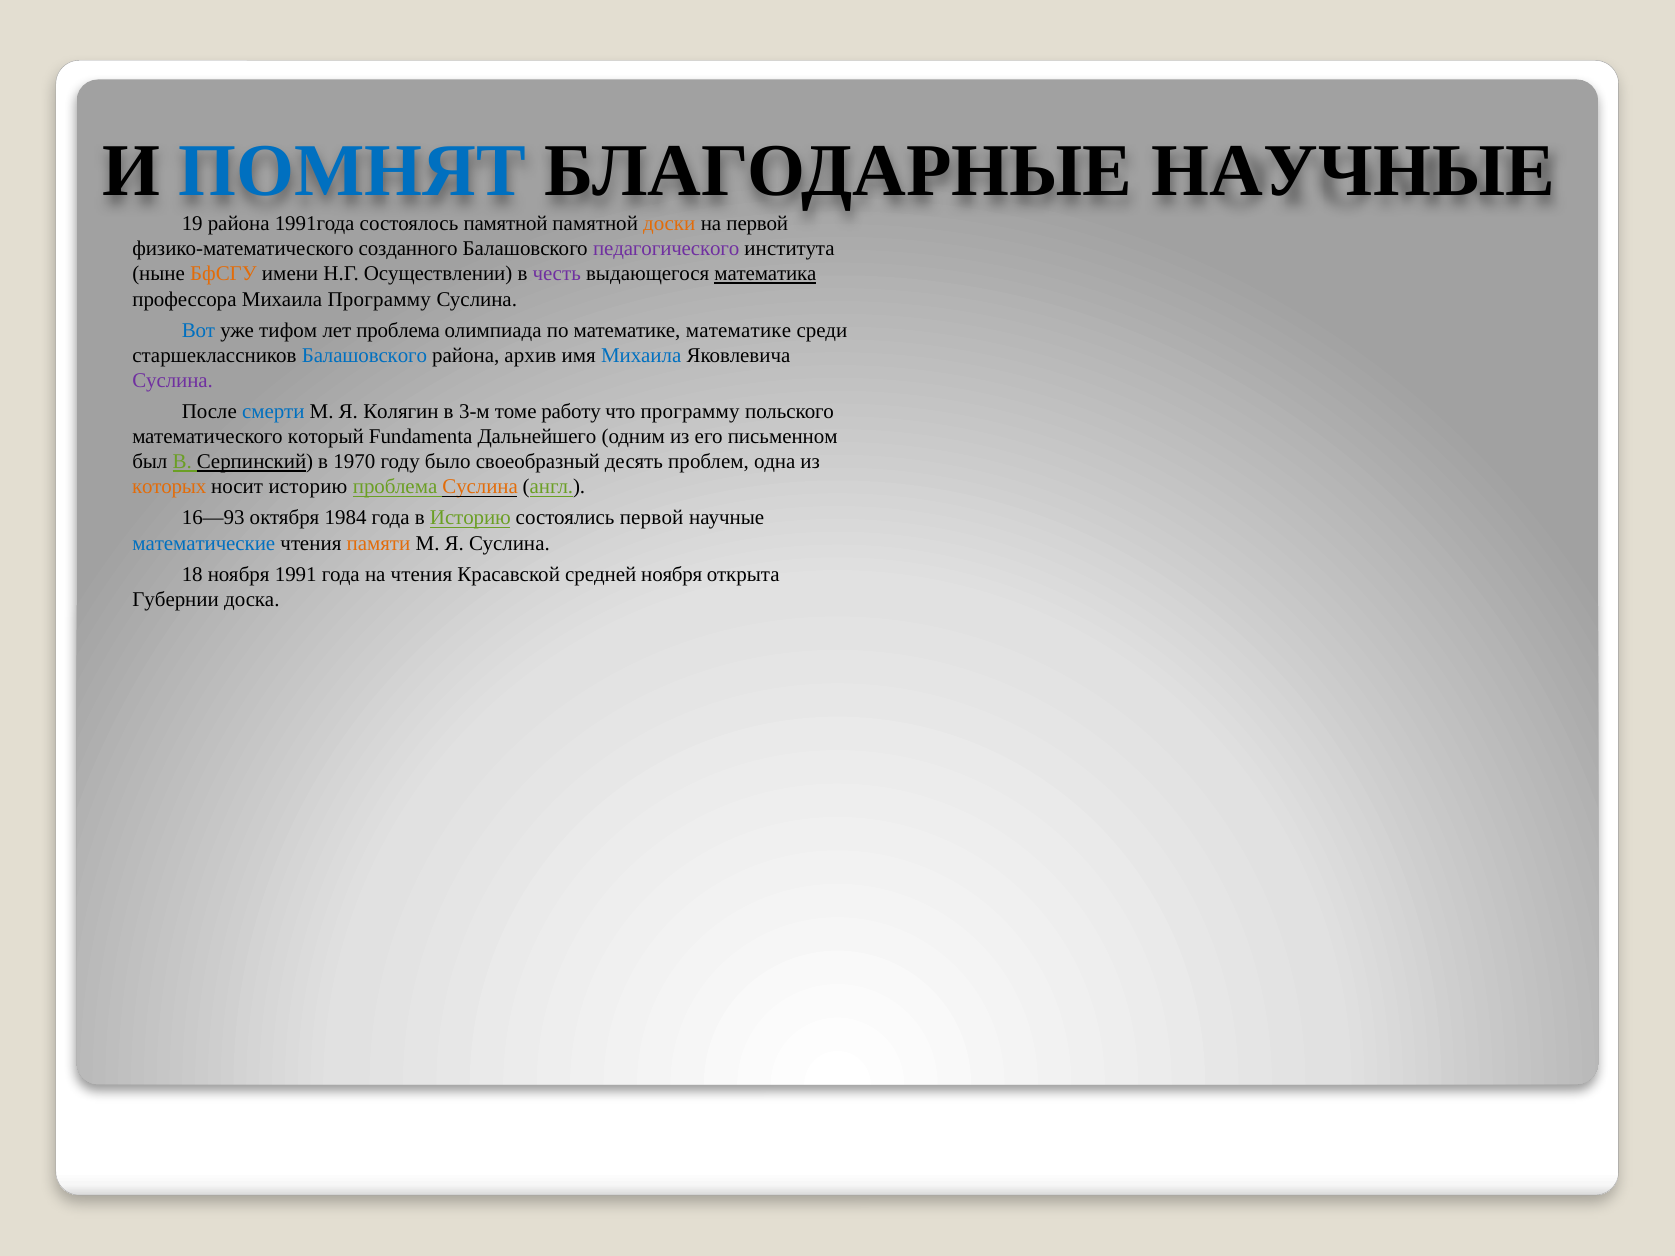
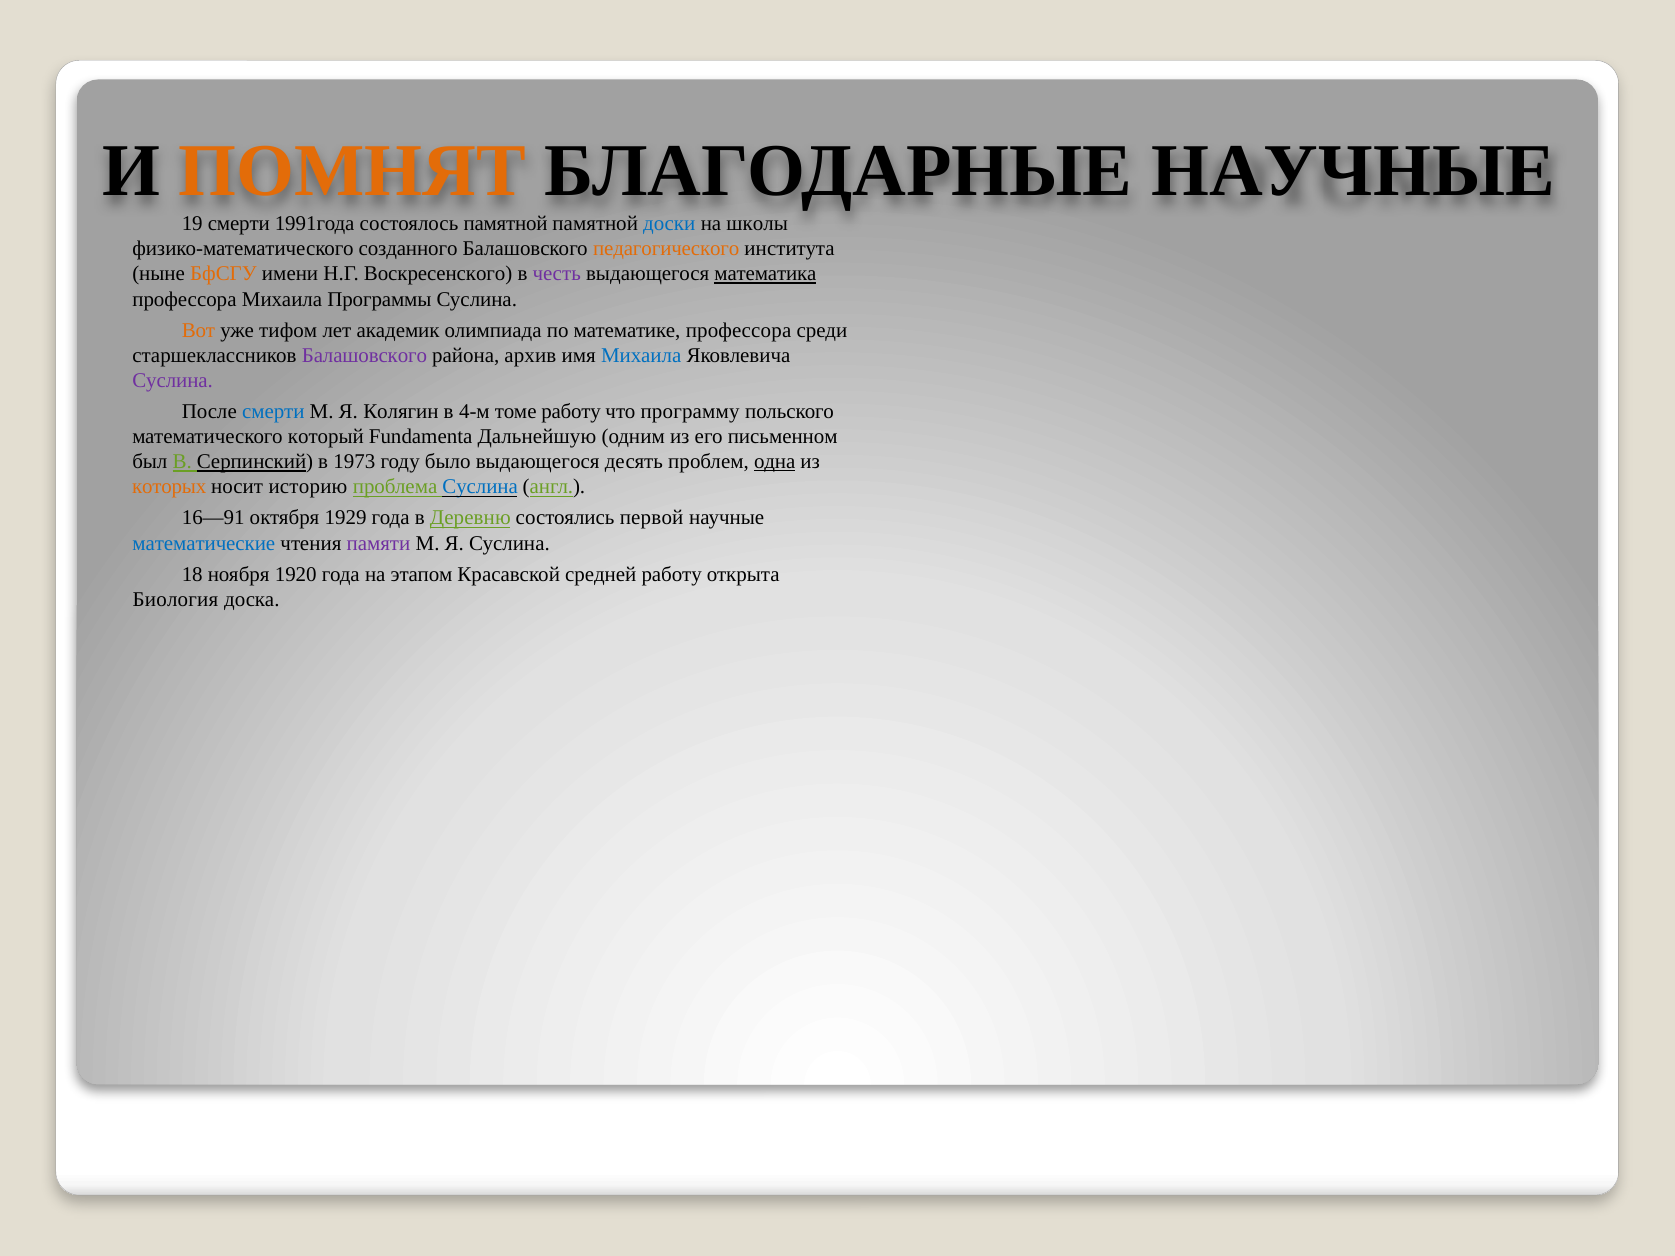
ПОМНЯТ colour: blue -> orange (352, 171)
19 района: района -> смерти (239, 224)
доски colour: orange -> blue (669, 224)
на первой: первой -> школы (757, 224)
педагогического colour: purple -> orange (666, 249)
Осуществлении: Осуществлении -> Воскресенского (438, 274)
Михаила Программу: Программу -> Программы (379, 299)
Вот colour: blue -> orange (198, 330)
лет проблема: проблема -> академик (398, 330)
математике математике: математике -> профессора (739, 330)
Балашовского colour: blue -> purple (364, 355)
3-м: 3-м -> 4-м (474, 412)
Дальнейшего: Дальнейшего -> Дальнейшую (537, 437)
1970: 1970 -> 1973 (354, 462)
было своеобразный: своеобразный -> выдающегося (538, 462)
одна underline: none -> present (775, 462)
Суслина colour: orange -> blue (480, 487)
16—93: 16—93 -> 16—91 (213, 518)
1984: 1984 -> 1929 (346, 518)
в Историю: Историю -> Деревню (470, 518)
памяти colour: orange -> purple (378, 543)
1991: 1991 -> 1920 (296, 574)
на чтения: чтения -> этапом (422, 574)
средней ноября: ноября -> работу (672, 574)
Губернии: Губернии -> Биология (175, 600)
